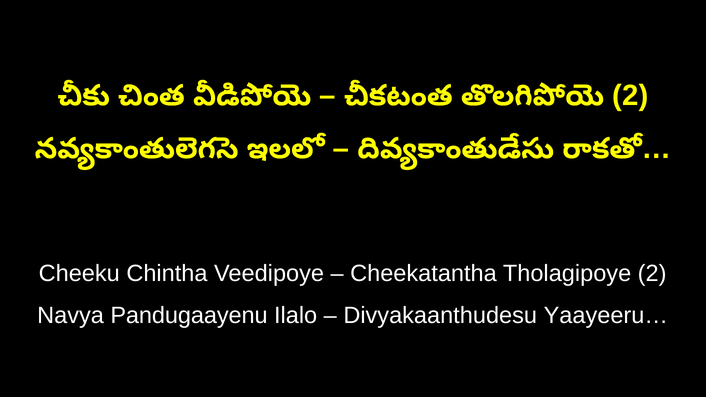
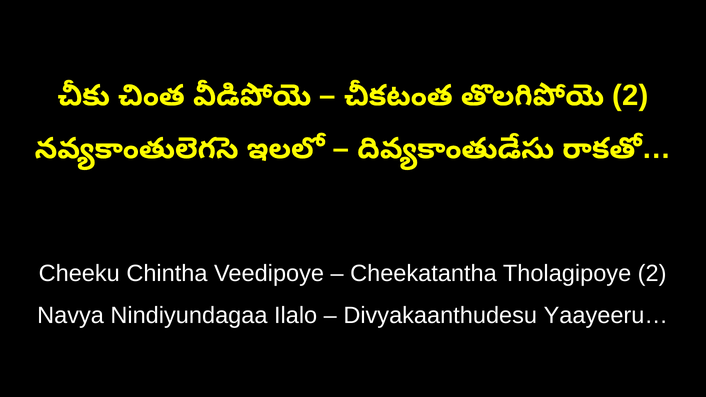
Pandugaayenu: Pandugaayenu -> Nindiyundagaa (189, 316)
